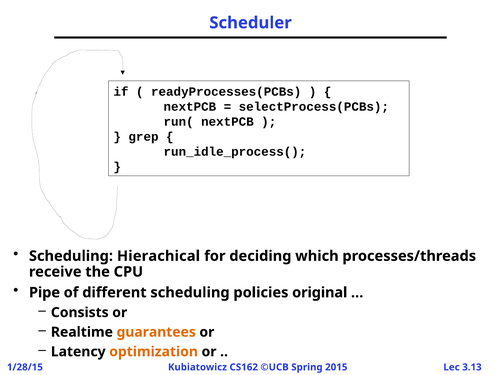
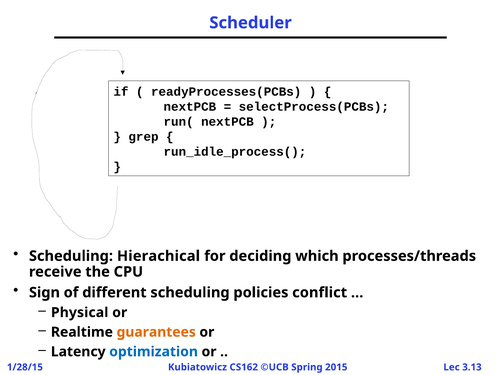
Pipe: Pipe -> Sign (44, 293)
original: original -> conflict (320, 293)
Consists: Consists -> Physical (80, 313)
optimization colour: orange -> blue (154, 352)
